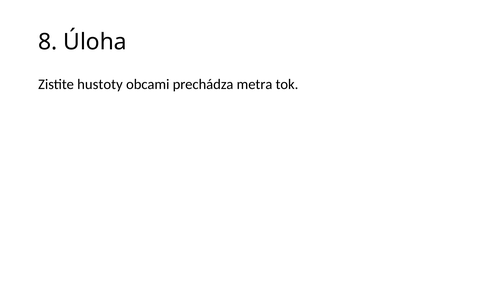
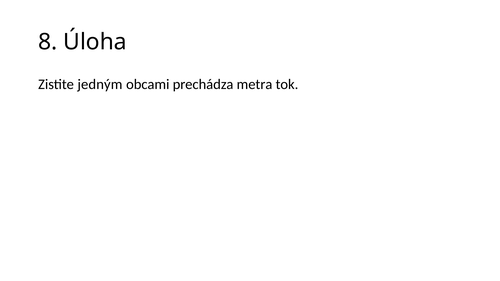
hustoty: hustoty -> jedným (100, 85)
